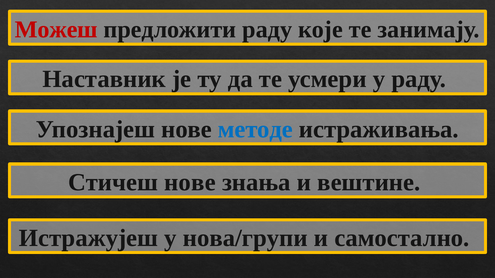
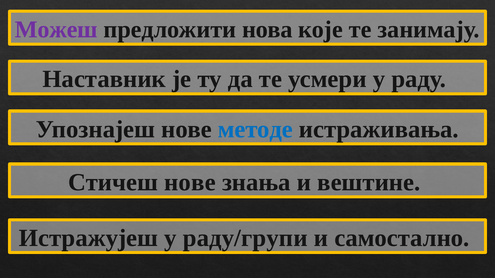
Можеш colour: red -> purple (56, 29)
предложити раду: раду -> нова (267, 29)
нова/групи: нова/групи -> раду/групи (245, 238)
